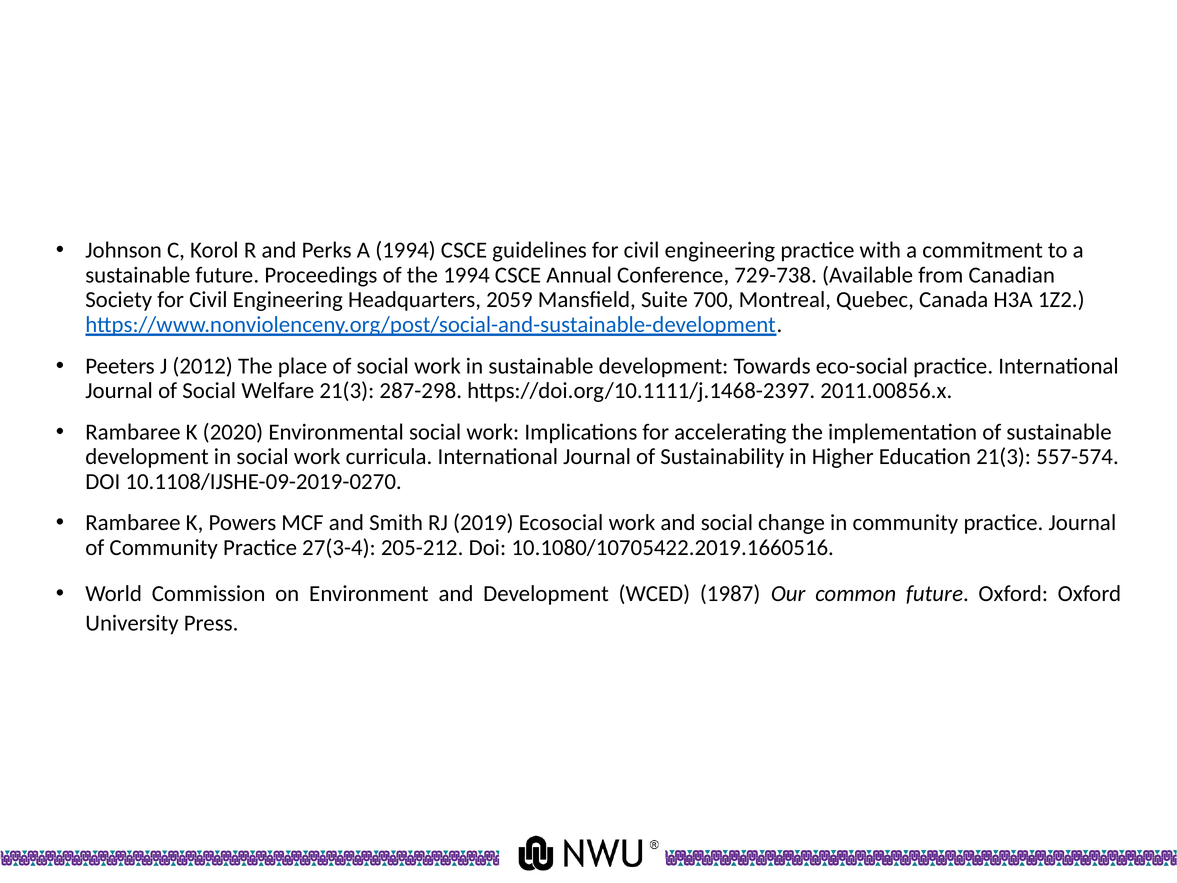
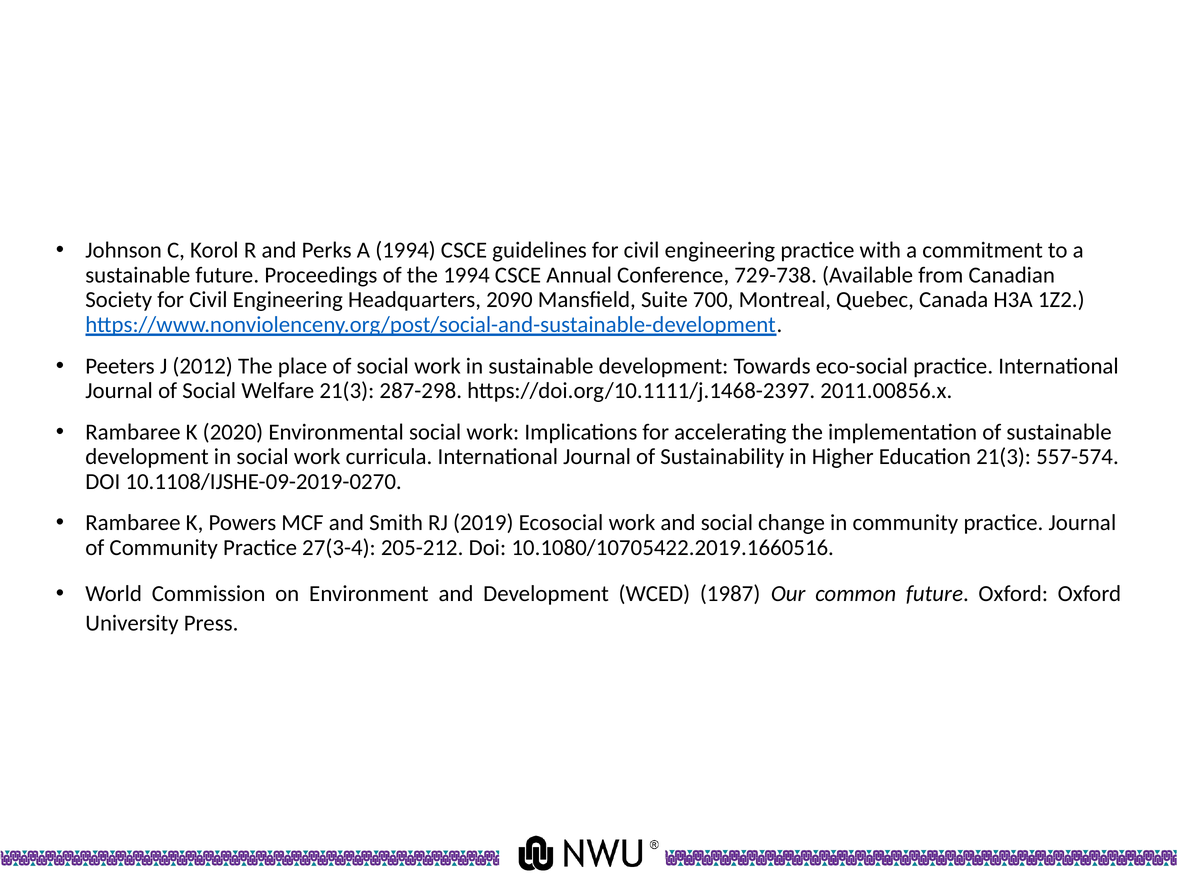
2059: 2059 -> 2090 (509, 300)
